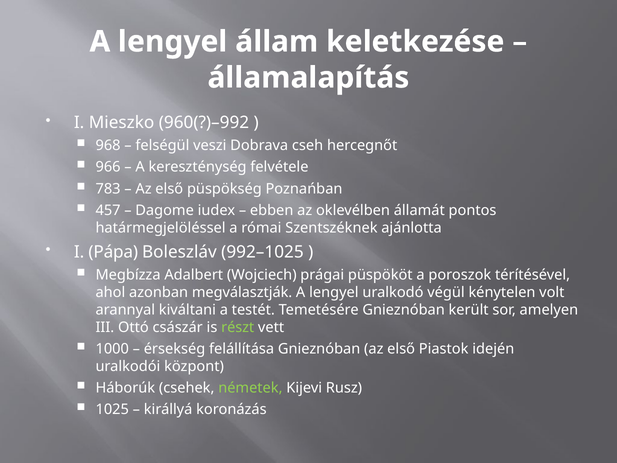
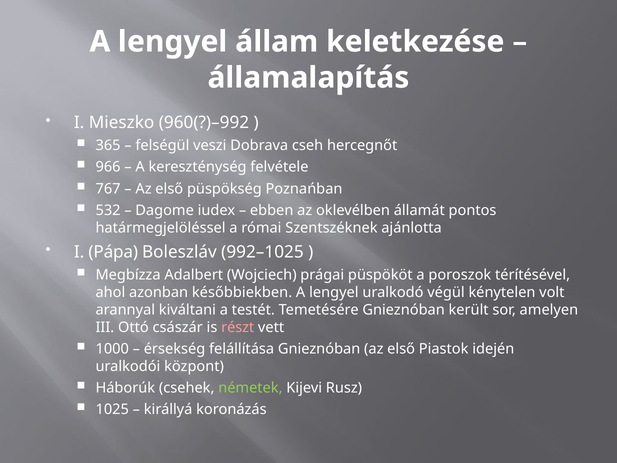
968: 968 -> 365 (108, 145)
783: 783 -> 767 (108, 189)
457: 457 -> 532 (108, 210)
megválasztják: megválasztják -> későbbiekben (242, 292)
részt colour: light green -> pink (238, 327)
